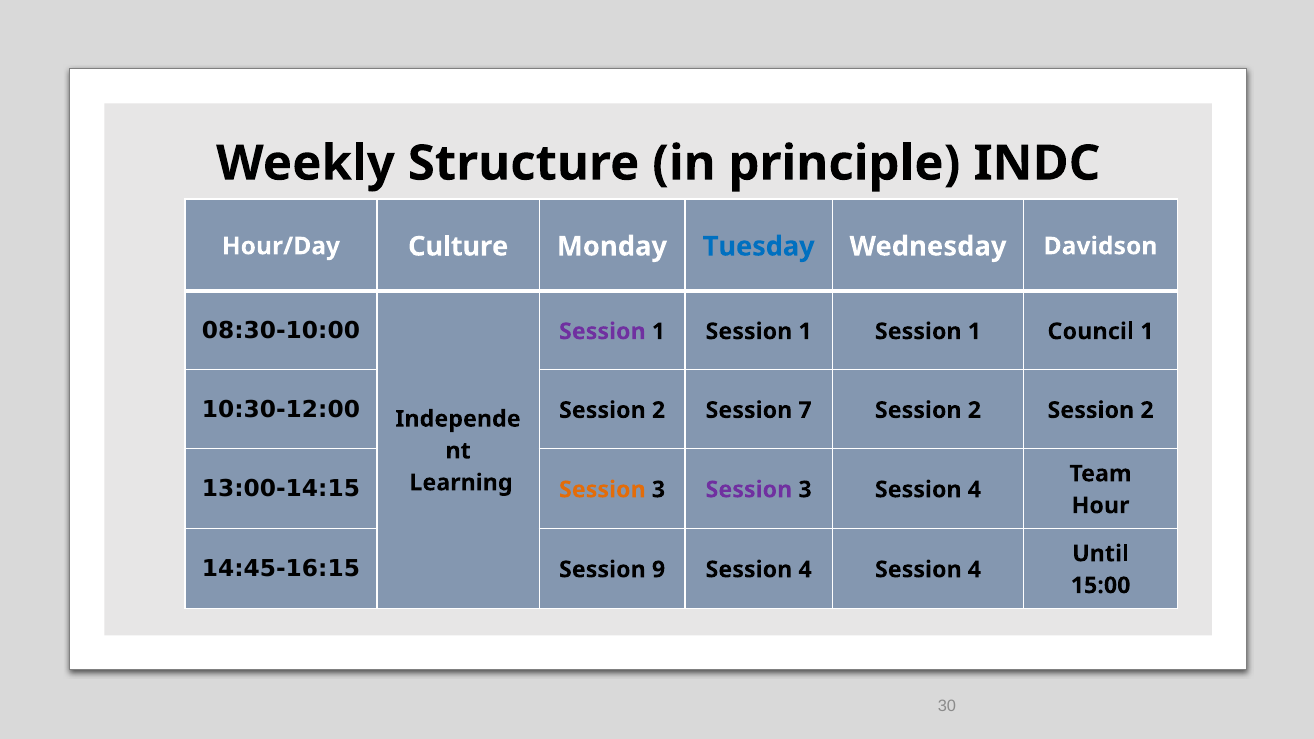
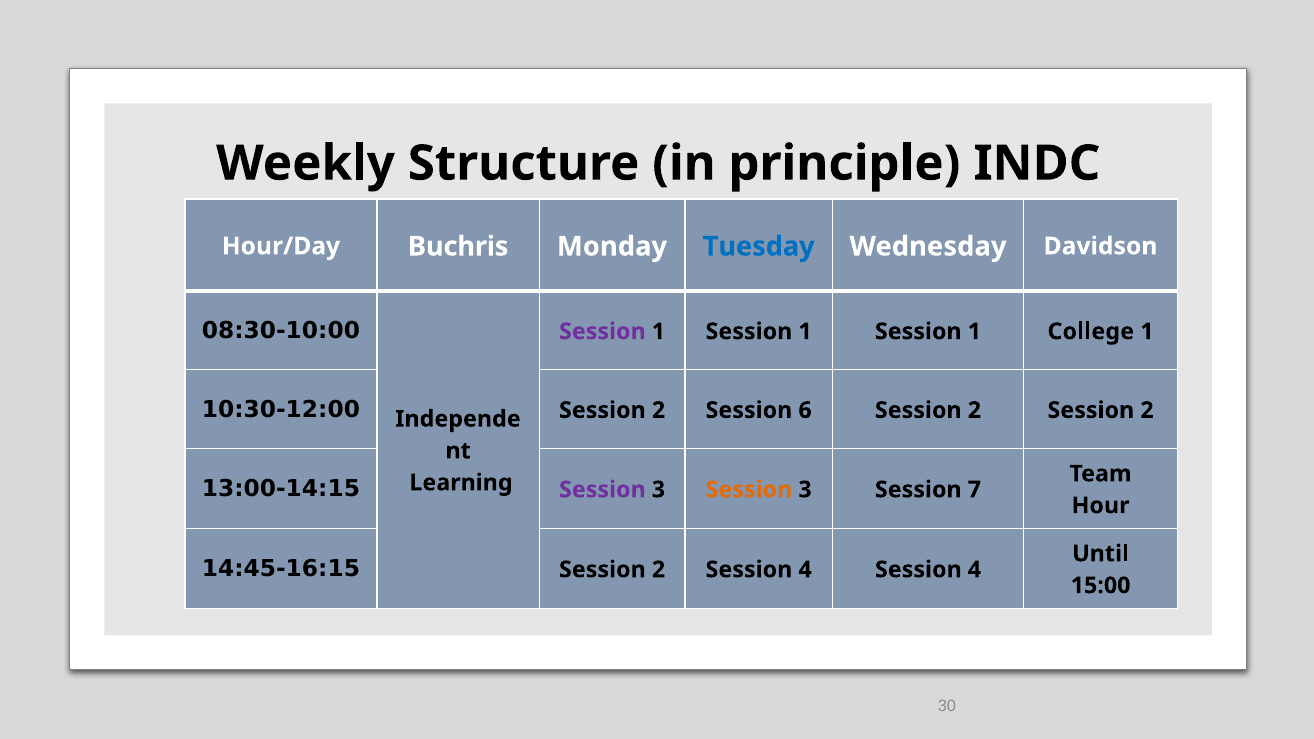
Culture: Culture -> Buchris (458, 247)
Council: Council -> College (1091, 332)
7: 7 -> 6 (805, 410)
Session colour: orange -> purple (602, 490)
Session colour: purple -> orange (749, 490)
3 Session 4: 4 -> 7 (974, 490)
14:45-16:15 Session 9: 9 -> 2 (659, 570)
